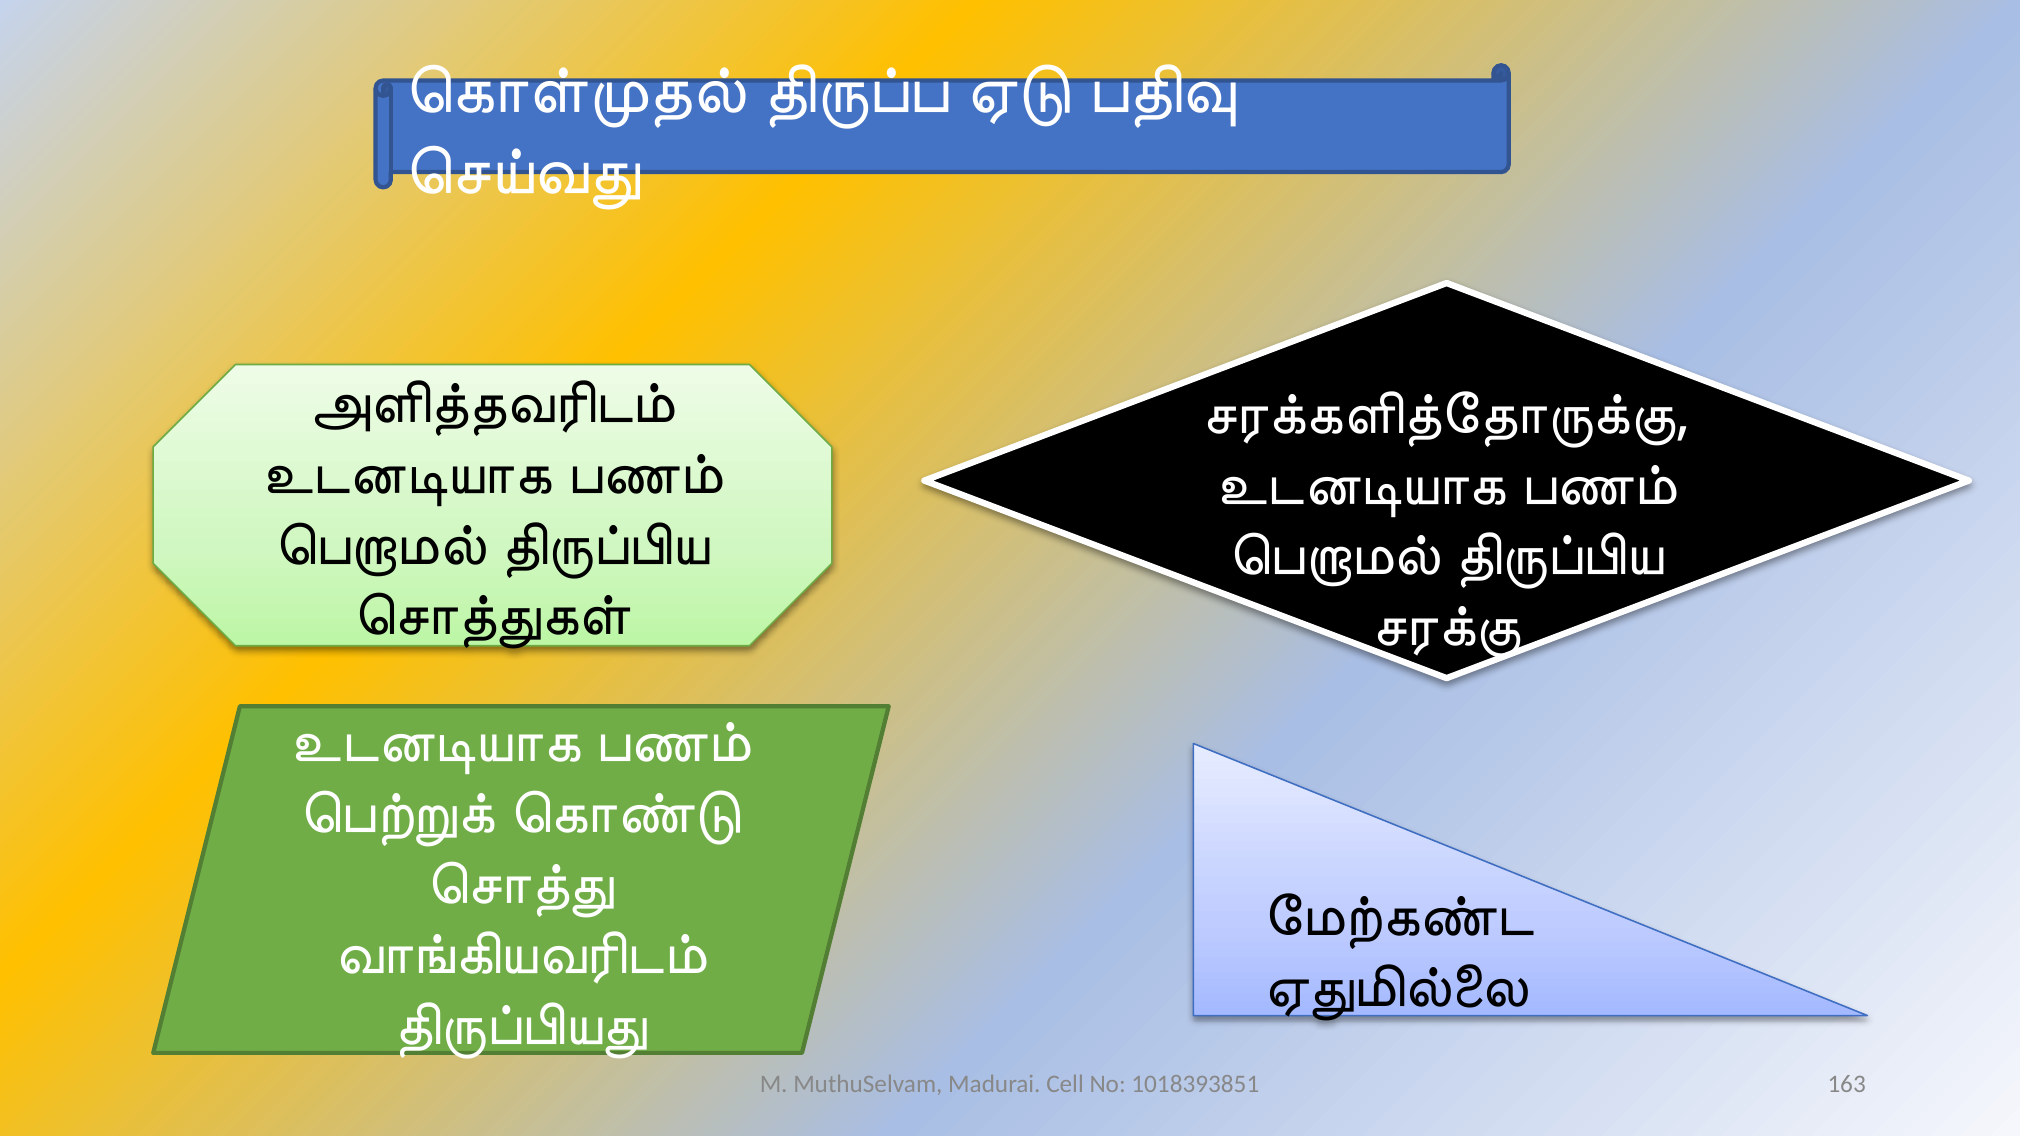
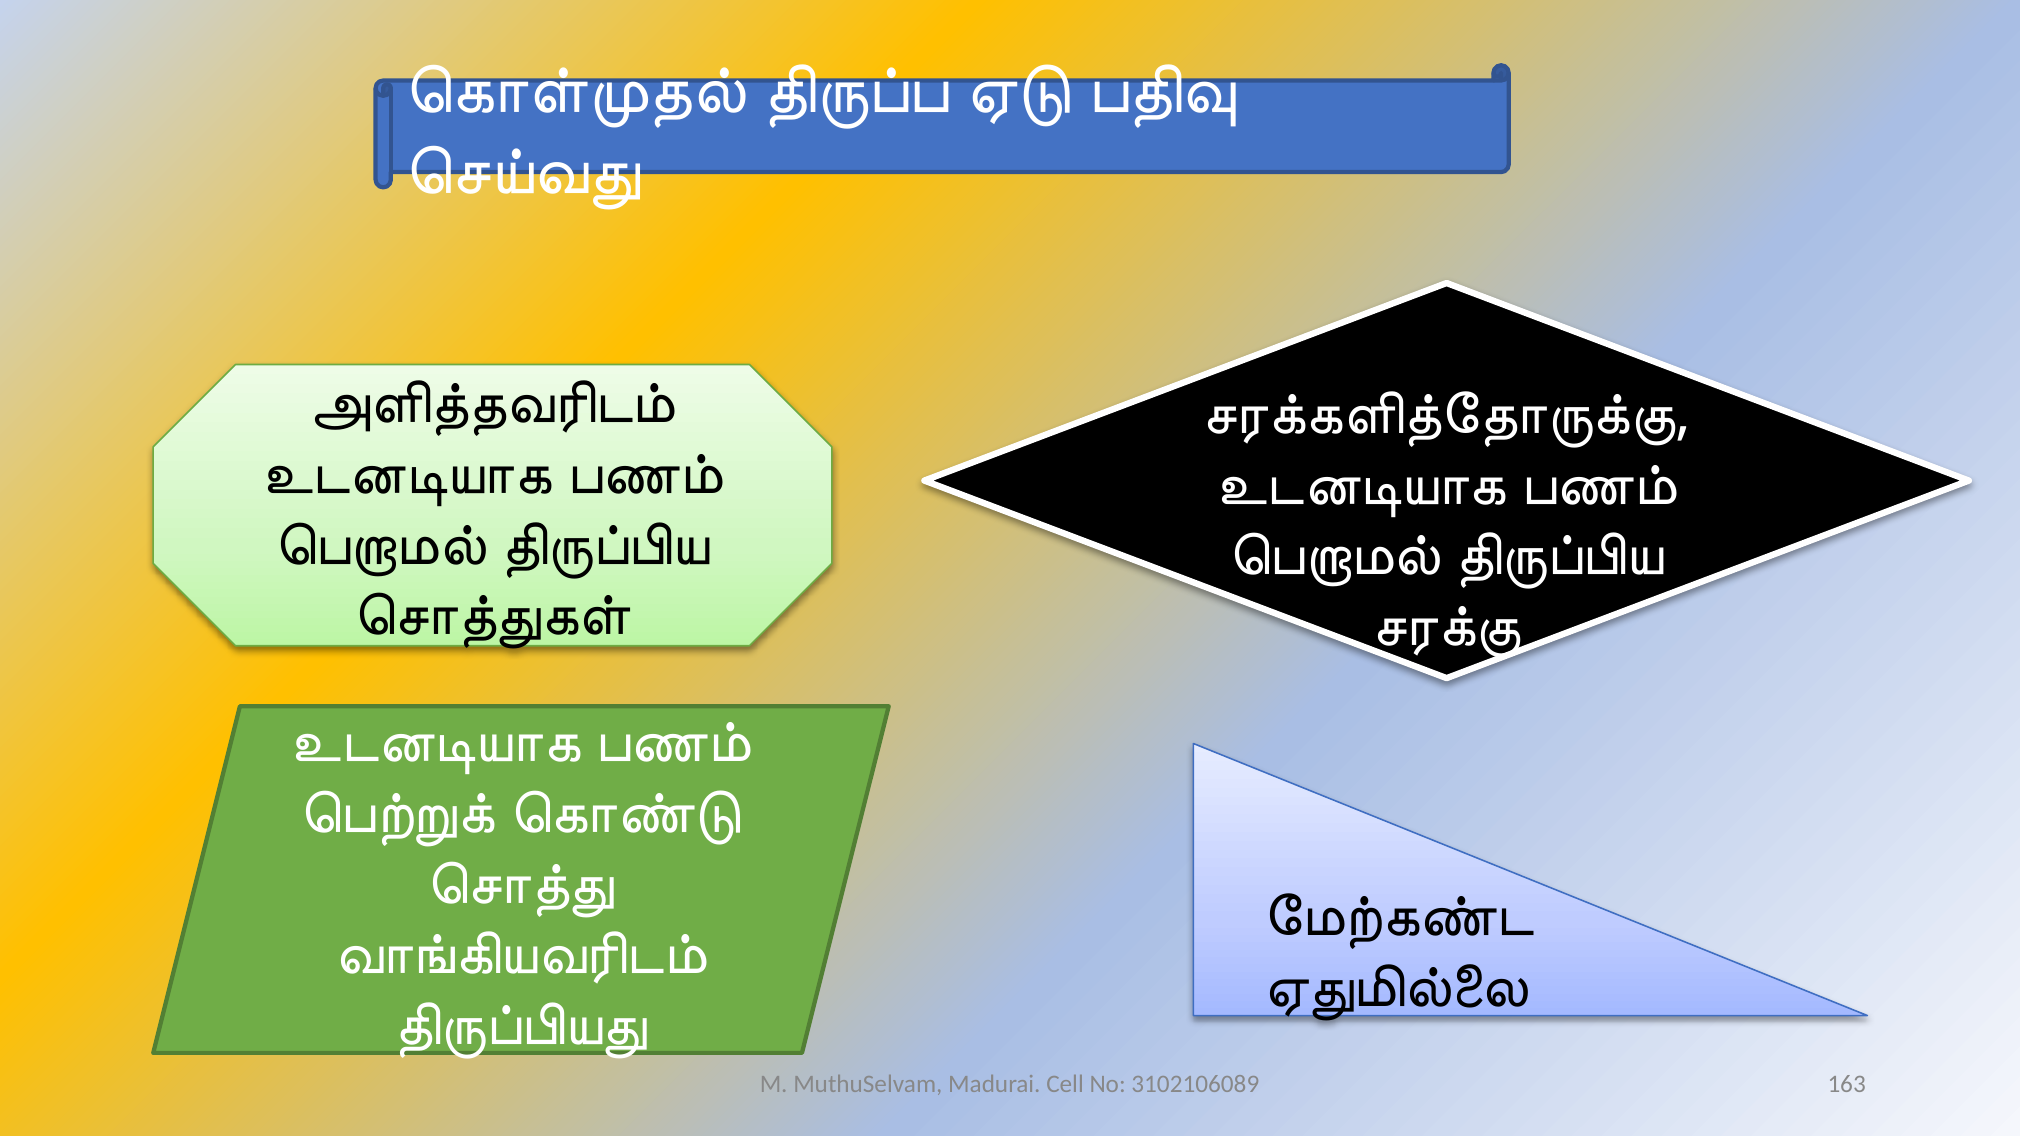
1018393851: 1018393851 -> 3102106089 (1195, 1085)
